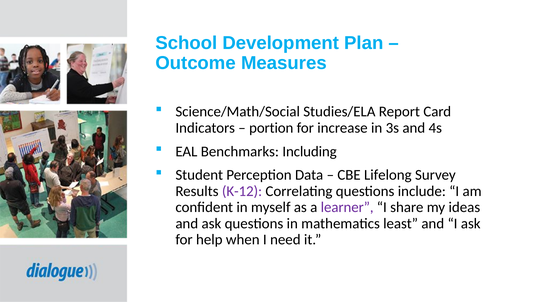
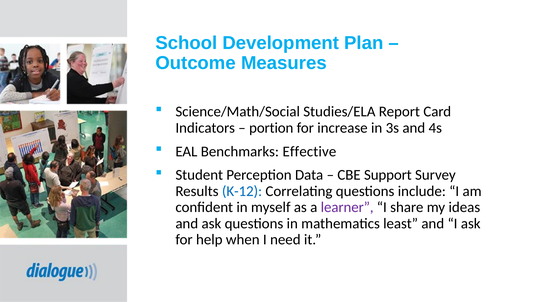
Including: Including -> Effective (309, 151)
Lifelong: Lifelong -> Support (388, 175)
K-12 colour: purple -> blue (242, 191)
